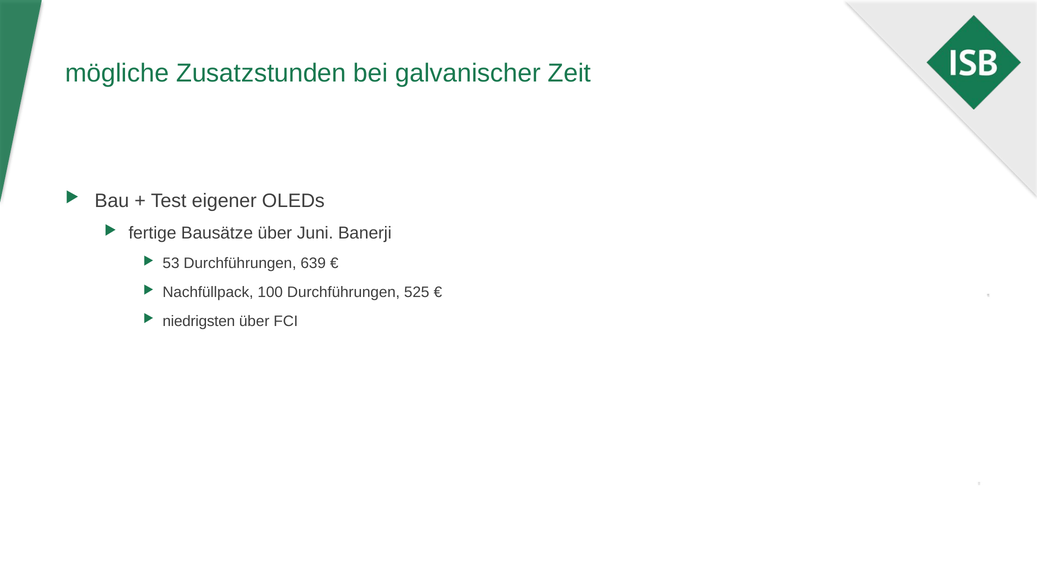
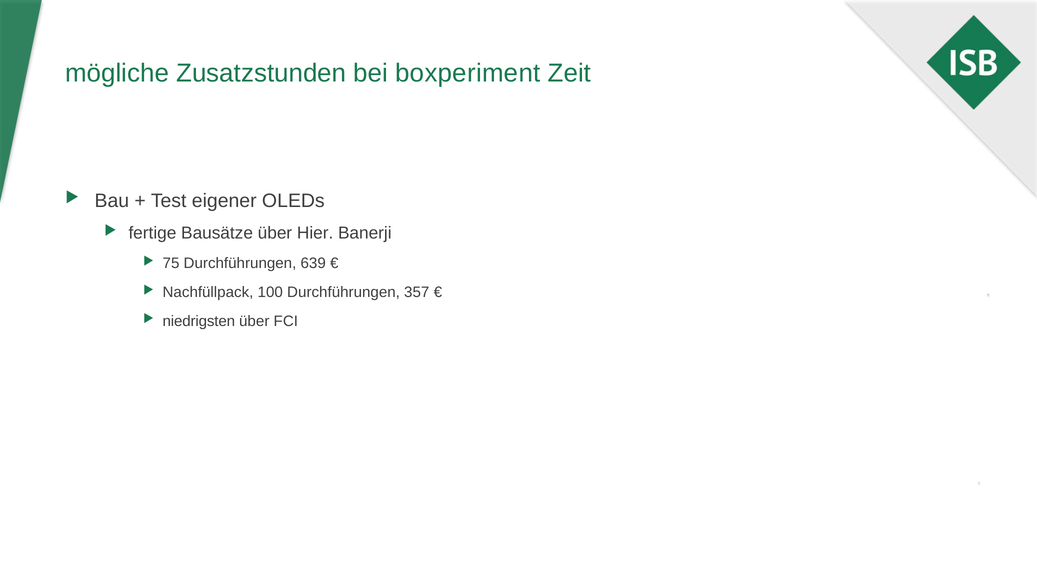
galvanischer: galvanischer -> boxperiment (468, 73)
Juni: Juni -> Hier (315, 233)
53: 53 -> 75 (171, 263)
525: 525 -> 357 (417, 292)
